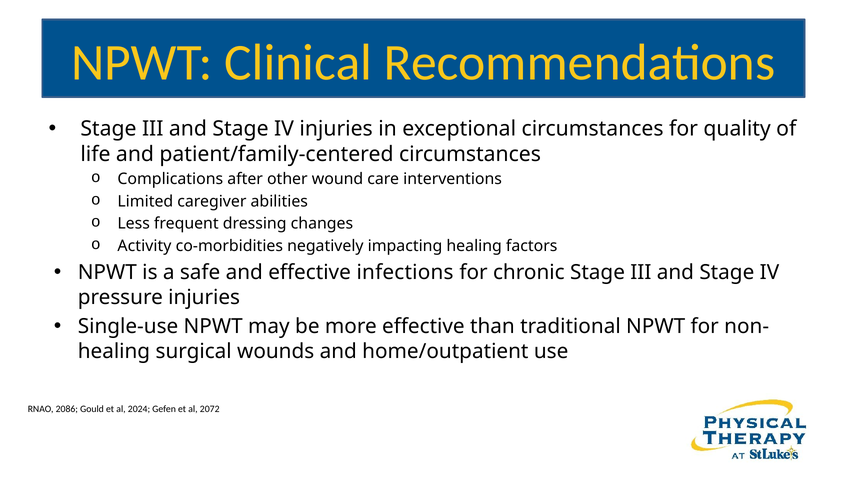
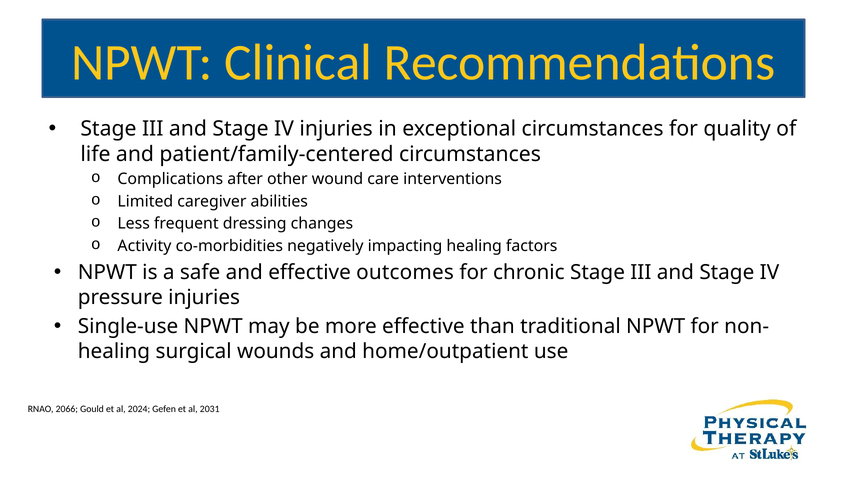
infections: infections -> outcomes (405, 272)
2086: 2086 -> 2066 (67, 408)
2072: 2072 -> 2031 (210, 408)
